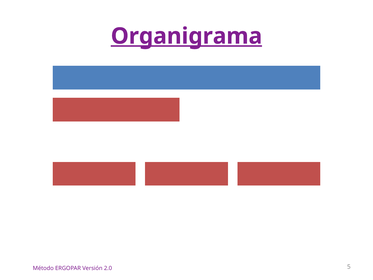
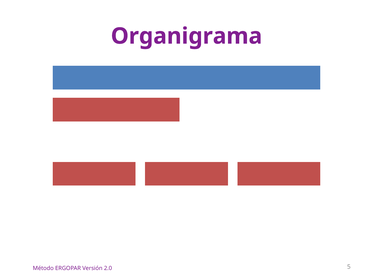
Organigrama underline: present -> none (186, 36)
